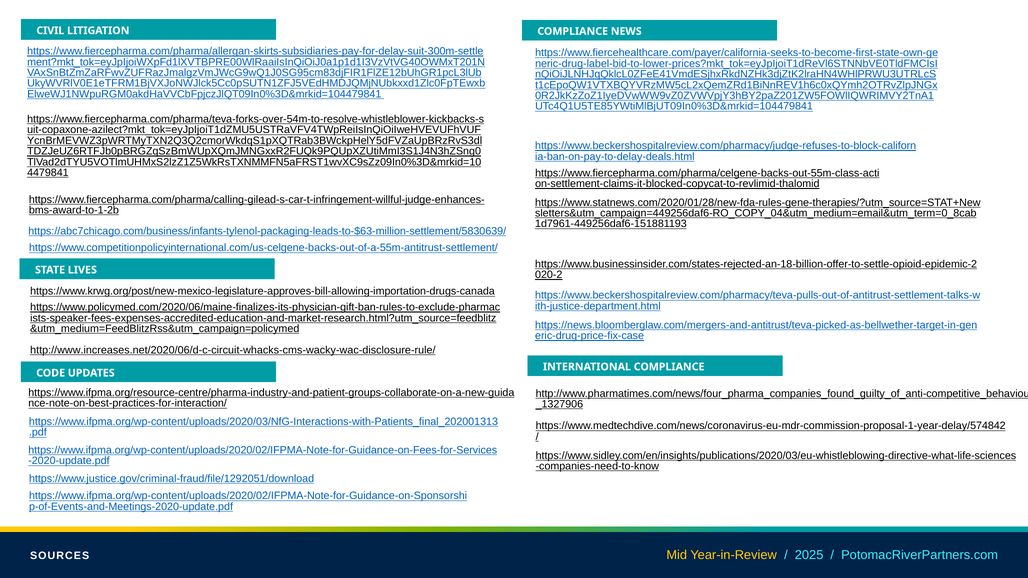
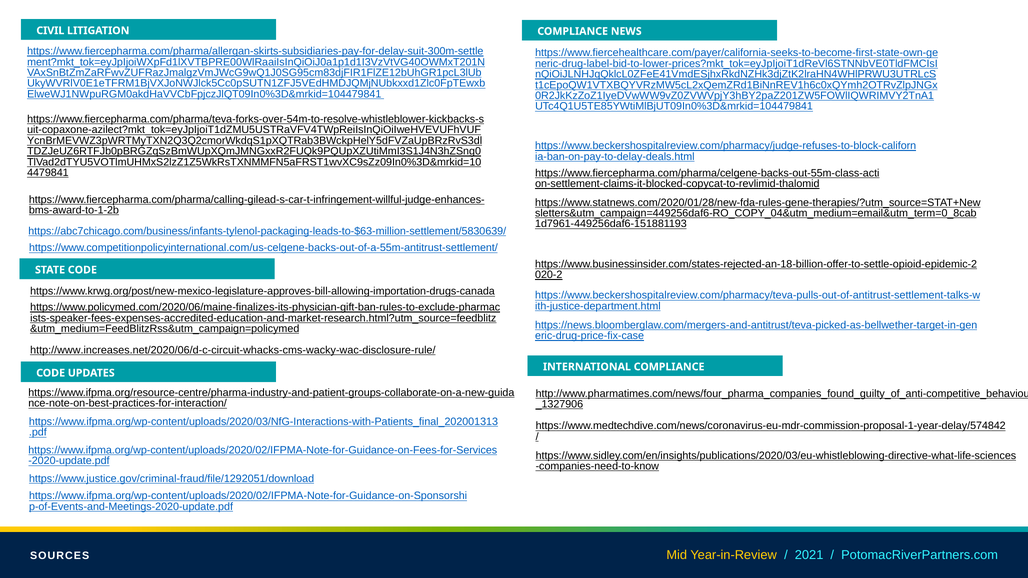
STATE LIVES: LIVES -> CODE (82, 270)
2025: 2025 -> 2021 (809, 555)
